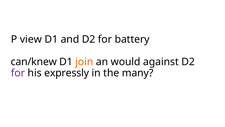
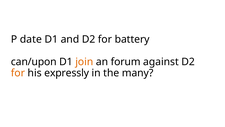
view: view -> date (31, 39)
can/knew: can/knew -> can/upon (34, 62)
would: would -> forum (126, 62)
for colour: purple -> orange (18, 73)
